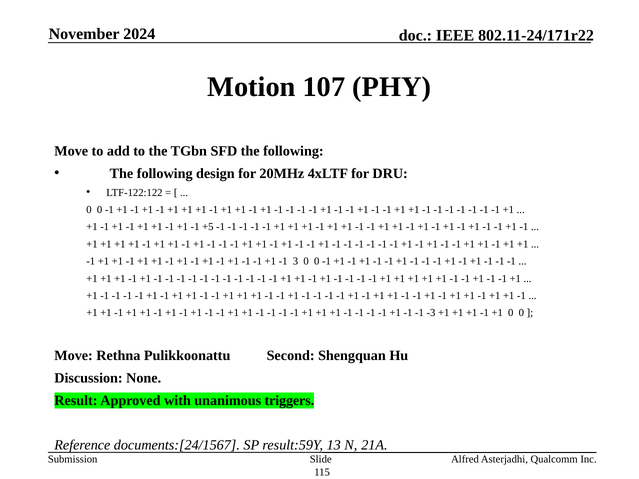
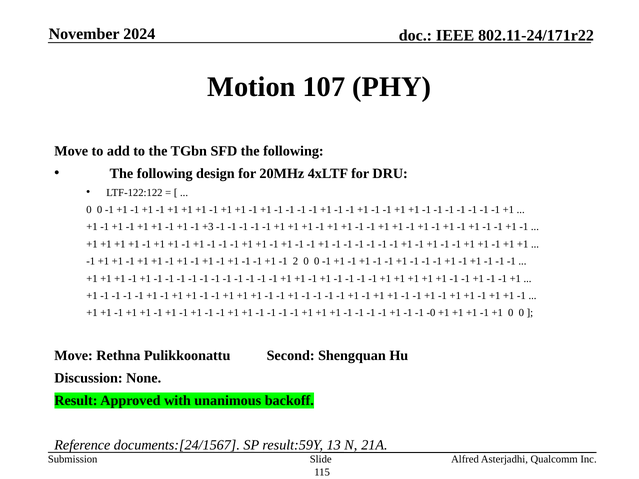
+5: +5 -> +3 (208, 227)
3: 3 -> 2 (295, 261)
-3: -3 -> -0 (431, 313)
triggers: triggers -> backoff (289, 401)
